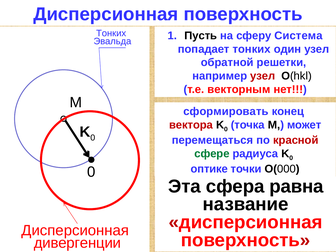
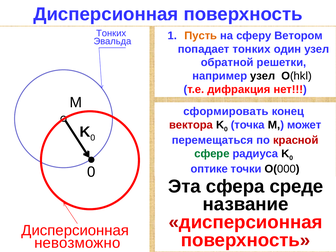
Пусть colour: black -> orange (201, 36)
Система: Система -> Ветором (299, 36)
узел colour: red -> black (263, 76)
векторным: векторным -> дифракция (239, 89)
равна: равна -> среде (296, 186)
дивергенции: дивергенции -> невозможно (77, 243)
